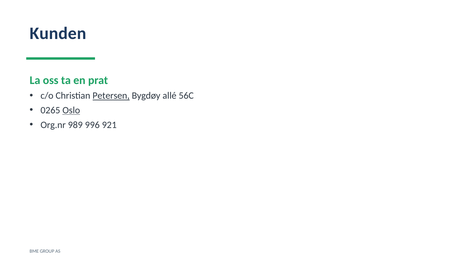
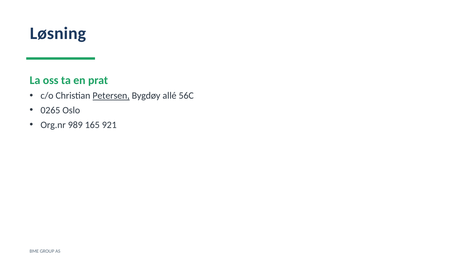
Kunden: Kunden -> Løsning (58, 33)
Oslo underline: present -> none (71, 110)
996: 996 -> 165 (92, 125)
